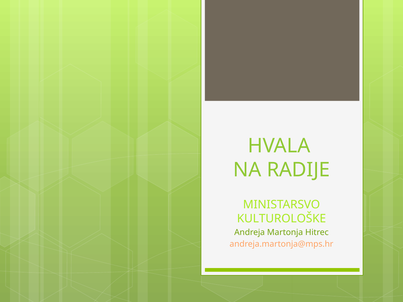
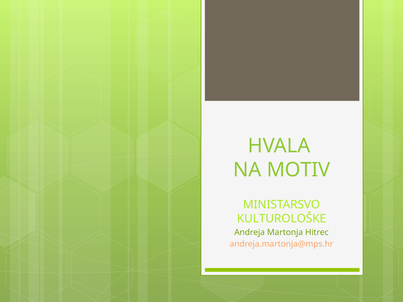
RADIJE: RADIJE -> MOTIV (298, 170)
